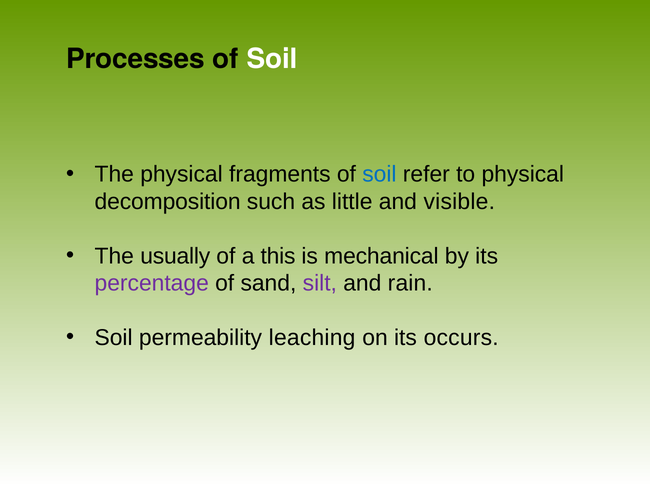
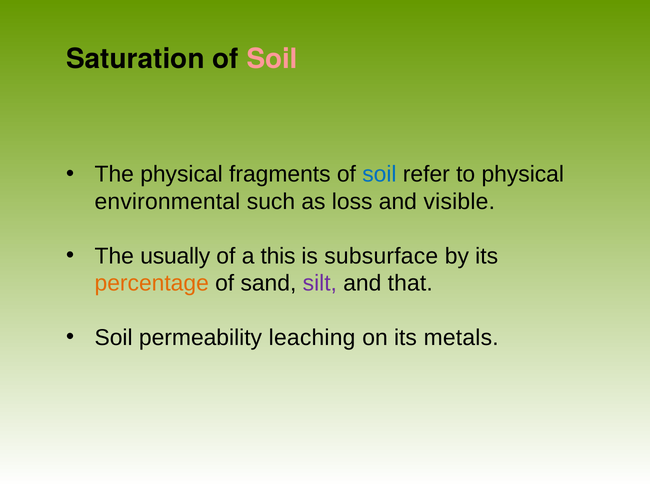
Processes: Processes -> Saturation (135, 59)
Soil colour: white -> pink (272, 59)
decomposition: decomposition -> environmental (167, 202)
little: little -> loss (352, 202)
mechanical: mechanical -> subsurface (381, 256)
percentage colour: purple -> orange (152, 283)
rain: rain -> that (410, 283)
occurs: occurs -> metals (461, 337)
